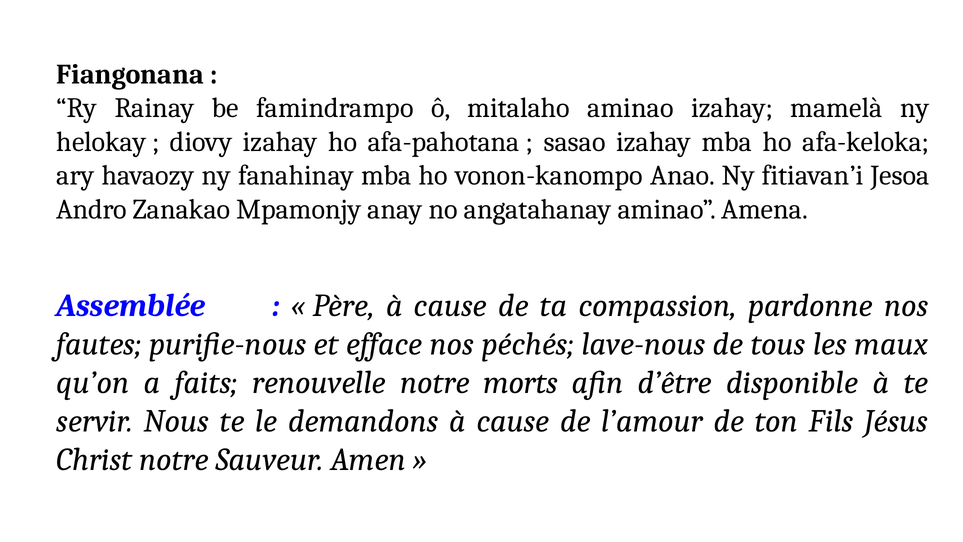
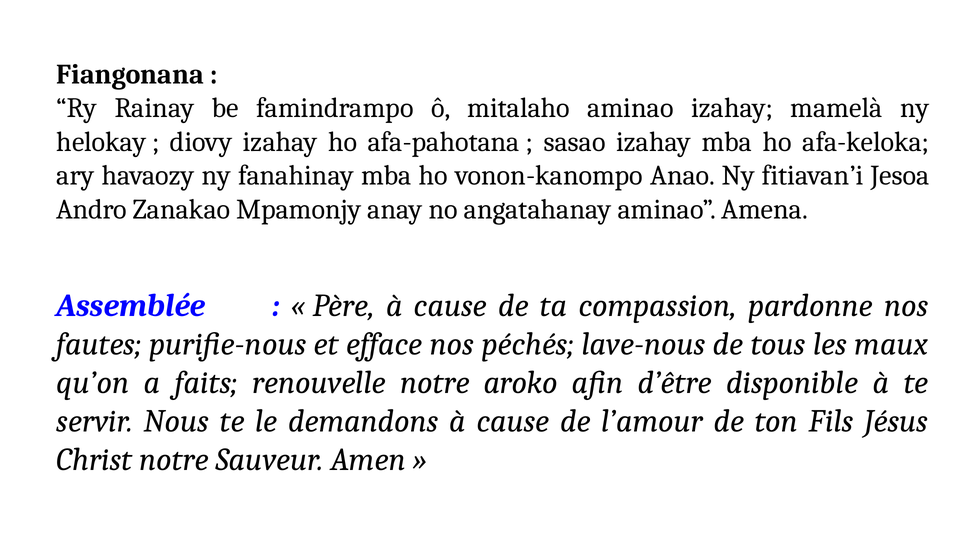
morts: morts -> aroko (521, 382)
